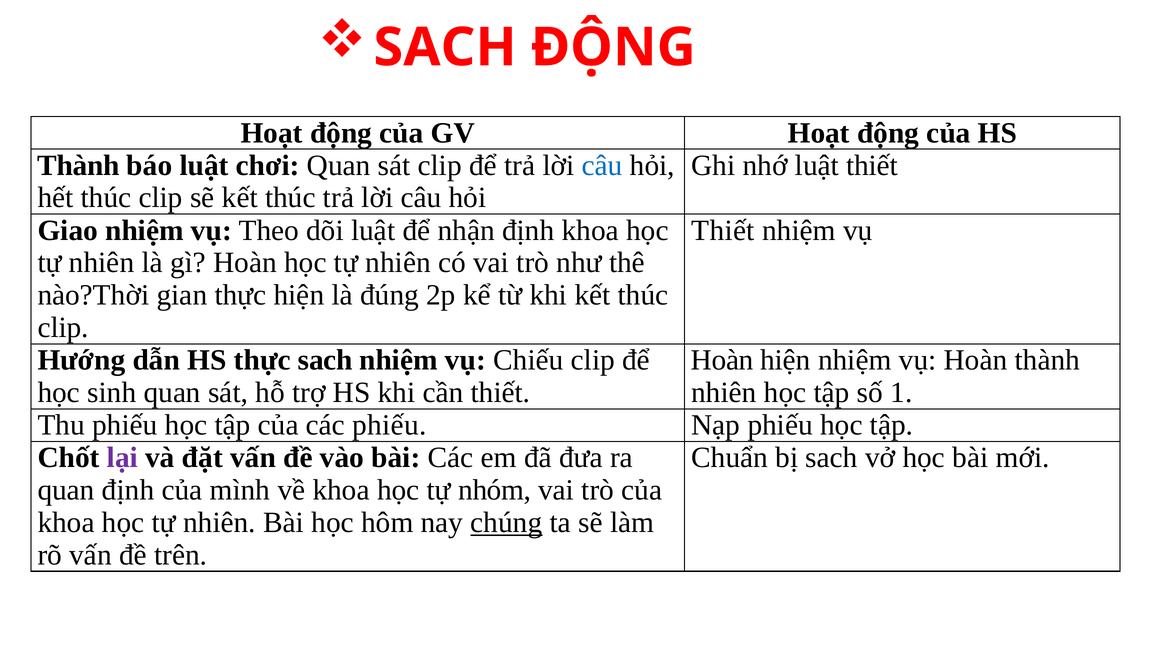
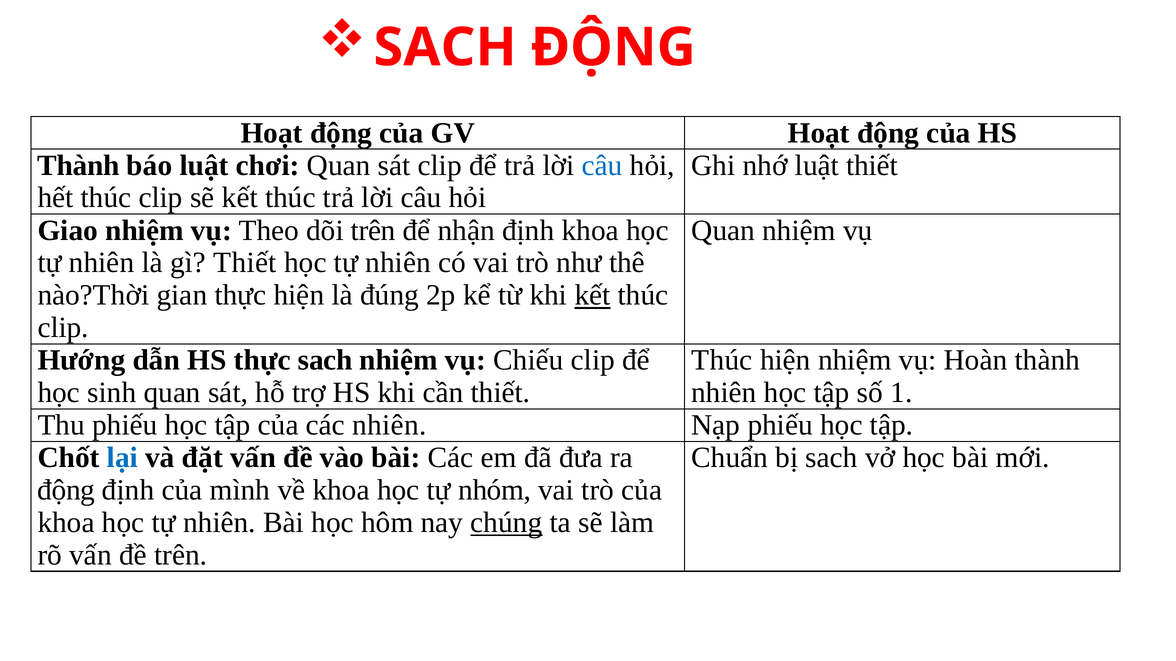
dõi luật: luật -> trên (373, 230)
Thiết: Thiết -> Quan (723, 230)
gì Hoàn: Hoàn -> Thiết (245, 263)
kết underline: none -> present (592, 295)
Hoàn: Hoàn -> Thúc (722, 361)
các phiếu: phiếu -> nhiên (389, 426)
lại colour: purple -> blue (122, 458)
quan: quan -> động (66, 491)
